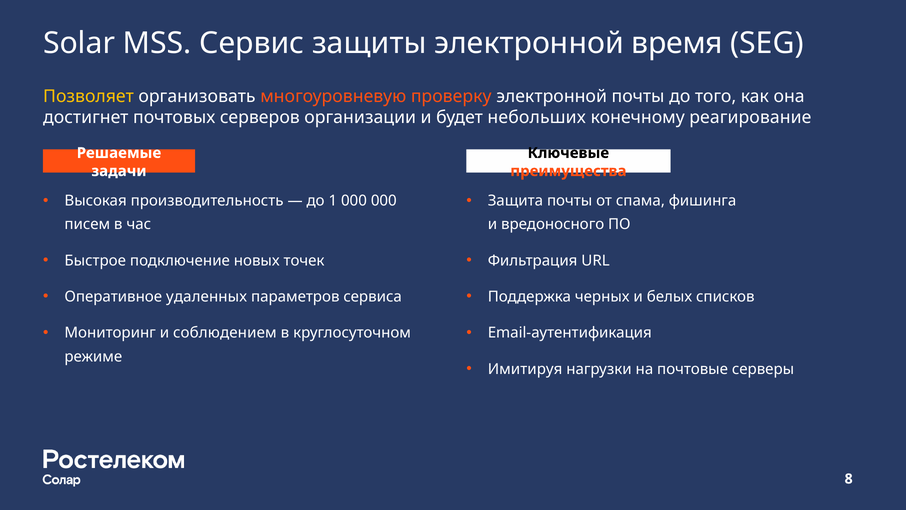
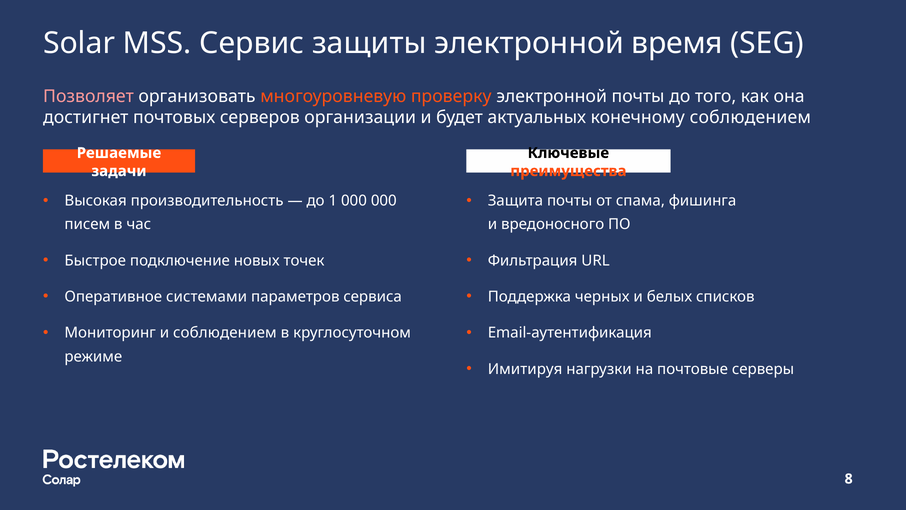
Позволяет colour: yellow -> pink (88, 96)
небольших: небольших -> актуальных (537, 117)
конечному реагирование: реагирование -> соблюдением (750, 117)
удаленных: удаленных -> системами (207, 297)
